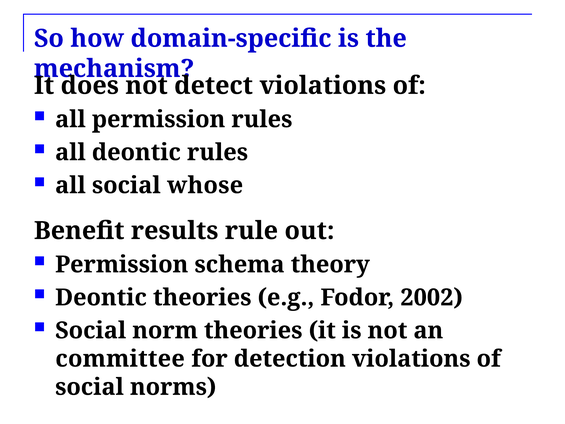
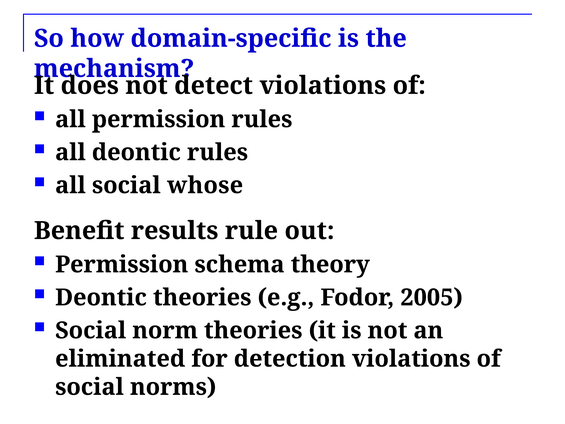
2002: 2002 -> 2005 (432, 297)
committee: committee -> eliminated (120, 359)
